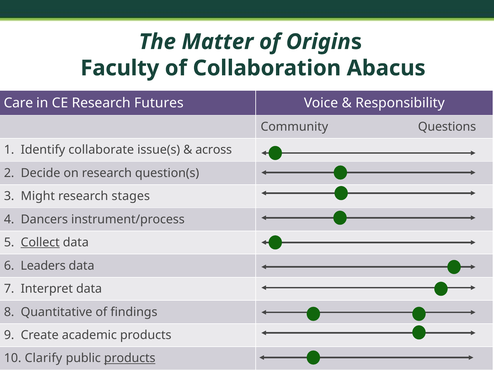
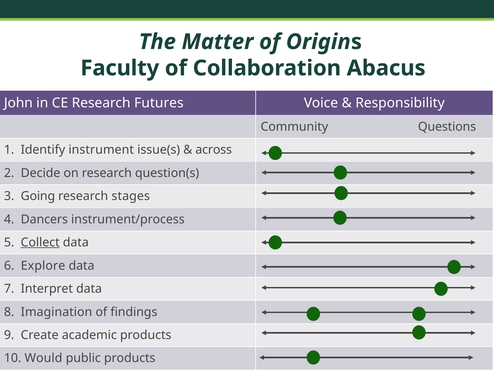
Care: Care -> John (18, 103)
collaborate: collaborate -> instrument (101, 150)
Might: Might -> Going (38, 196)
Leaders: Leaders -> Explore (43, 266)
Quantitative: Quantitative -> Imagination (57, 312)
Clarify: Clarify -> Would (43, 359)
products underline: present -> none (130, 359)
